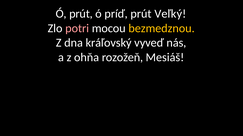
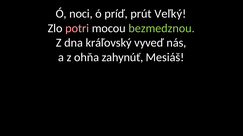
Ó prút: prút -> noci (81, 14)
bezmedznou colour: yellow -> light green (162, 28)
rozožeň: rozožeň -> zahynúť (123, 58)
